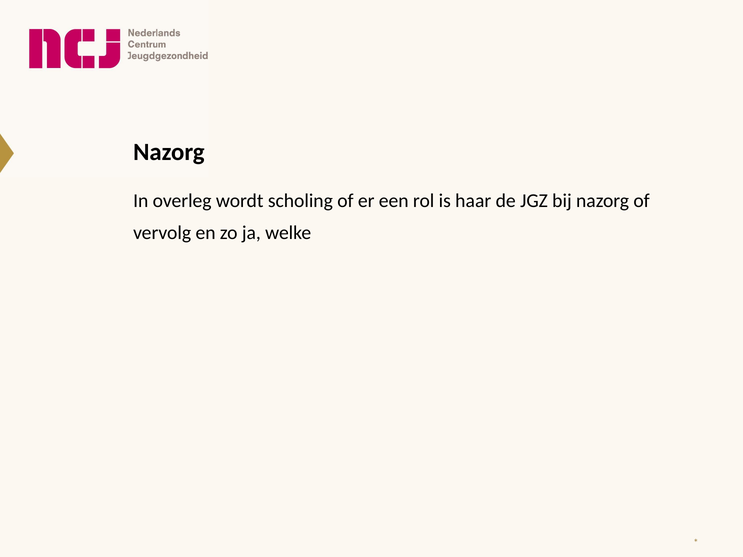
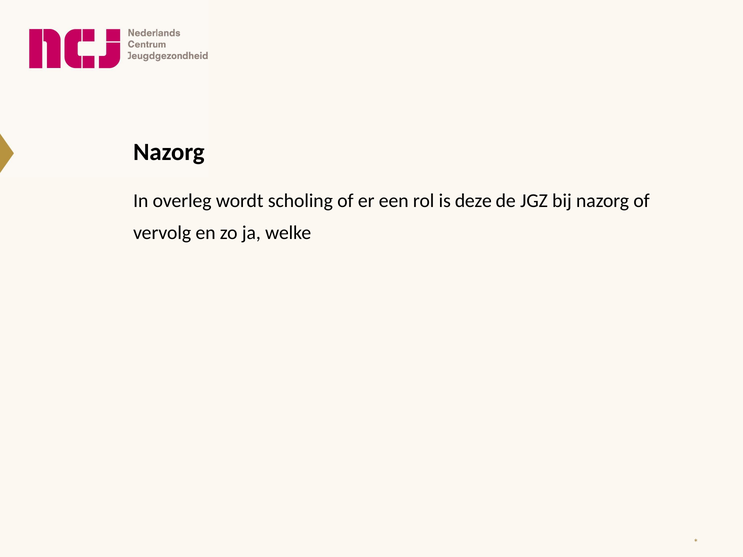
haar: haar -> deze (473, 201)
